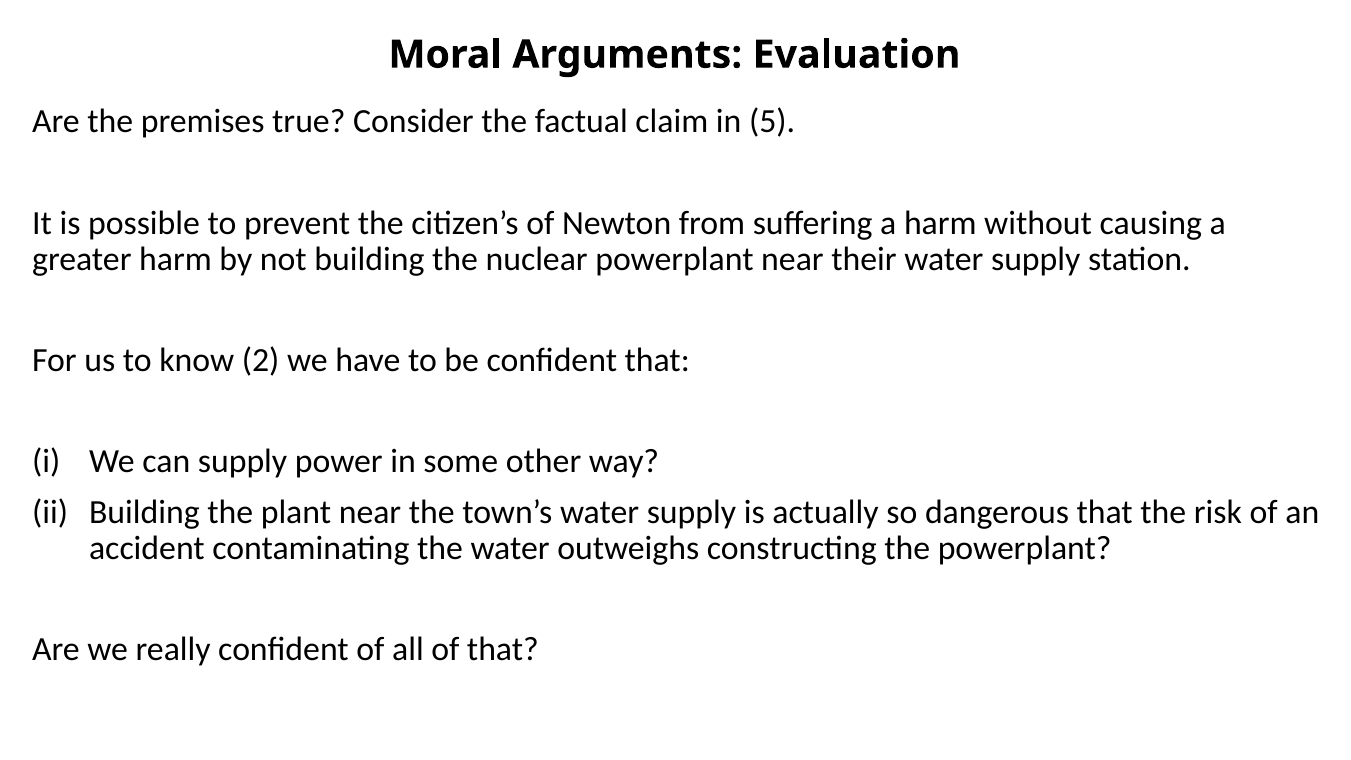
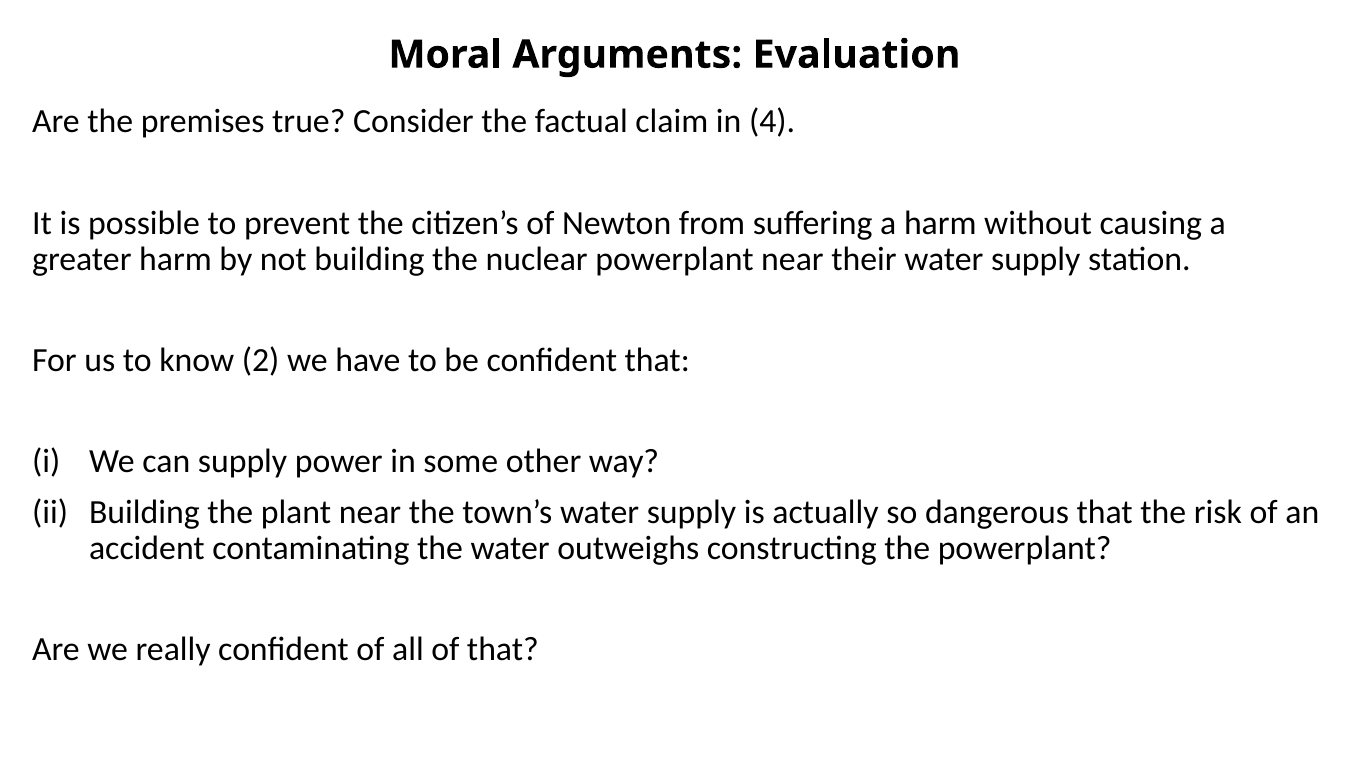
5: 5 -> 4 (772, 122)
